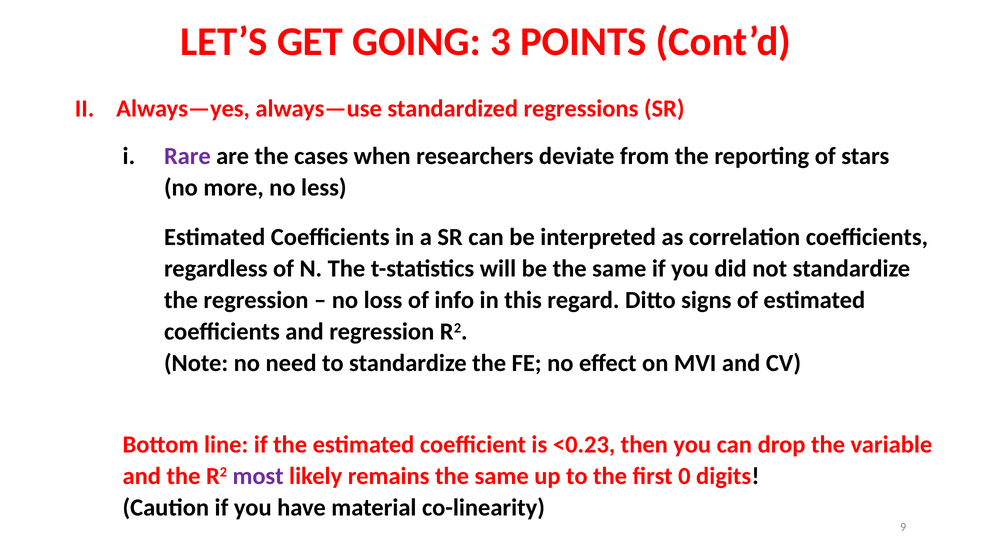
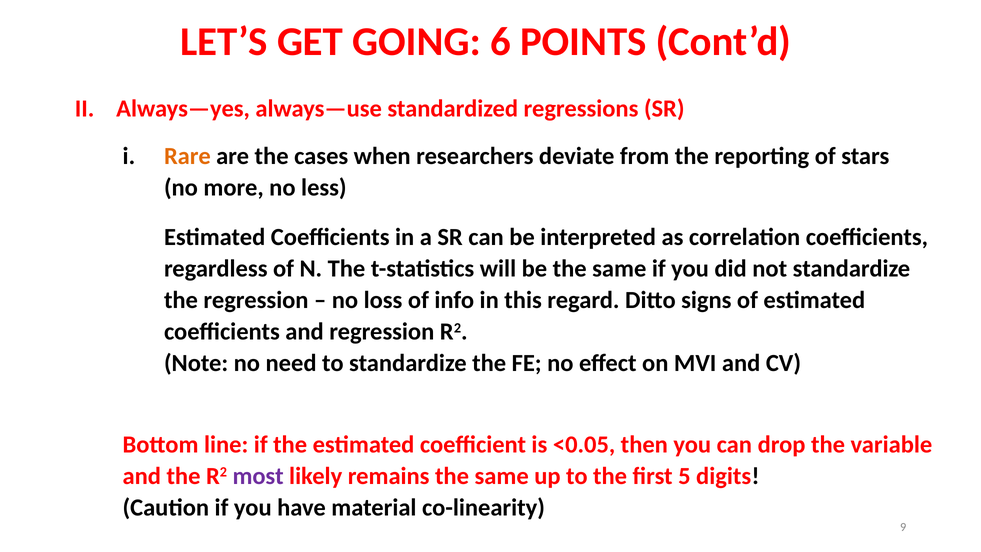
3: 3 -> 6 (501, 42)
Rare colour: purple -> orange (187, 156)
<0.23: <0.23 -> <0.05 (584, 445)
0: 0 -> 5 (684, 476)
